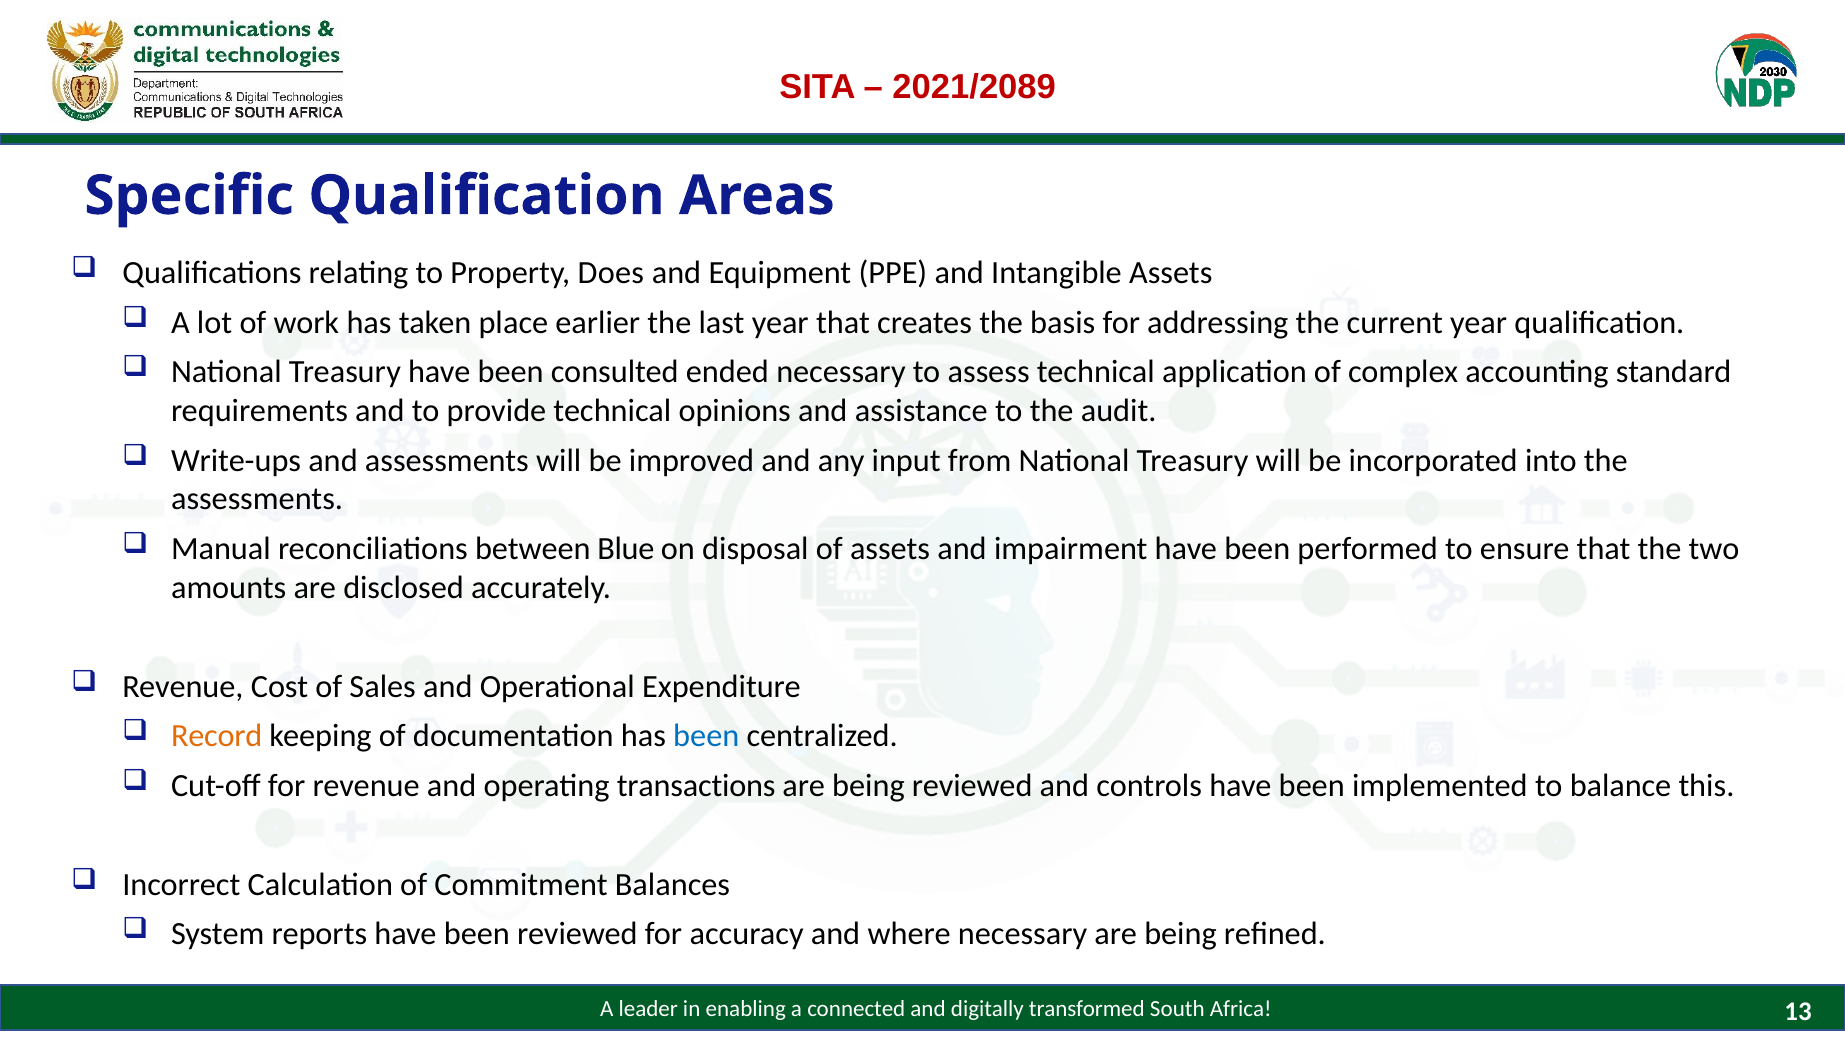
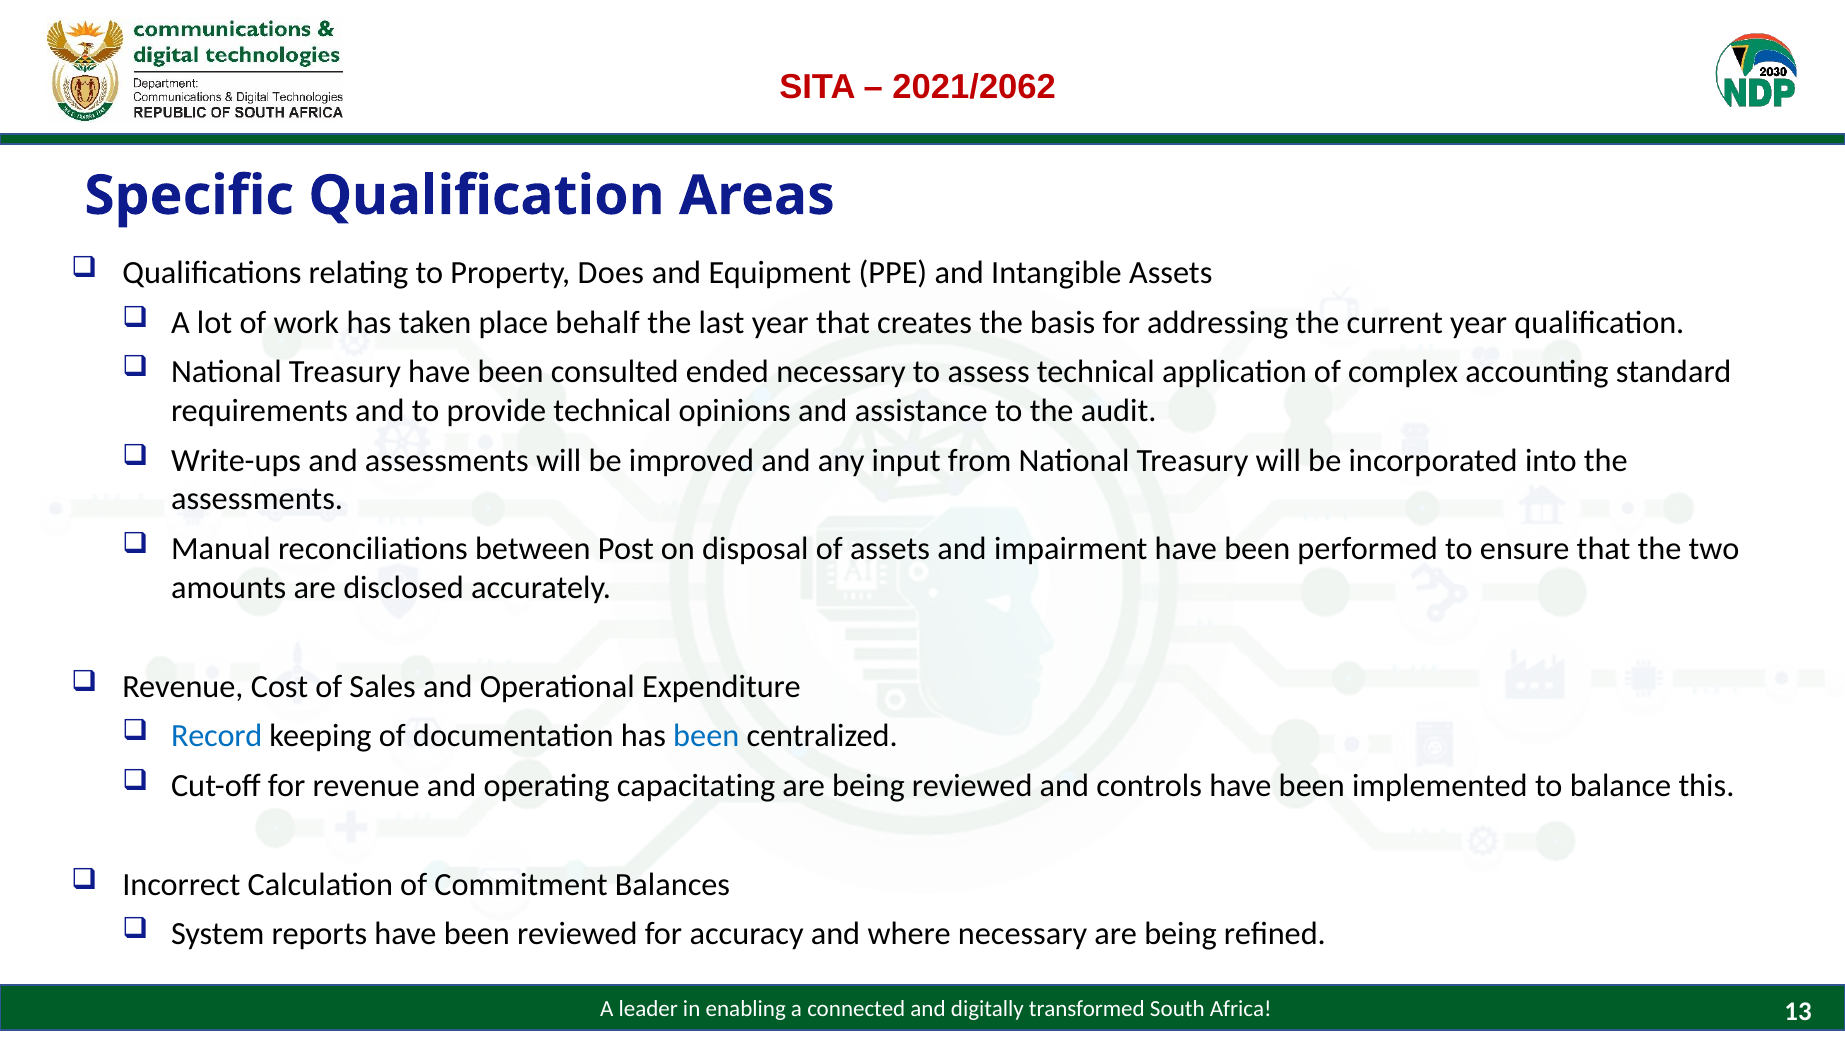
2021/2089: 2021/2089 -> 2021/2062 (974, 87)
earlier: earlier -> behalf (598, 323)
Blue: Blue -> Post (626, 549)
Record colour: orange -> blue (217, 736)
transactions: transactions -> capacitating (696, 785)
